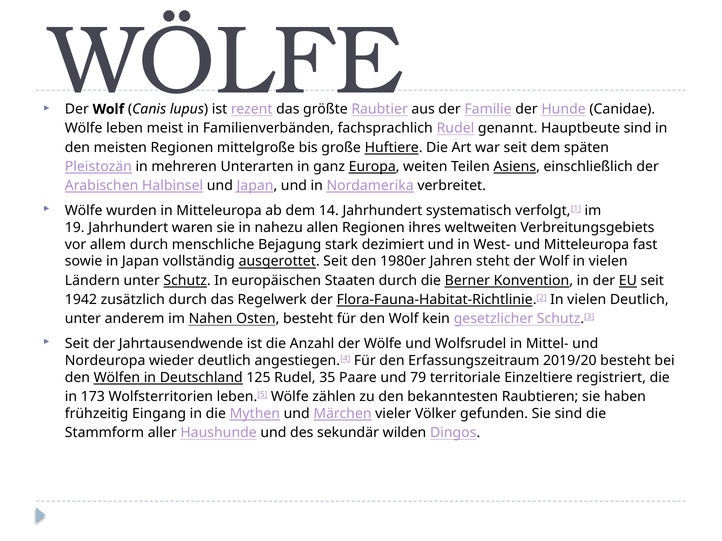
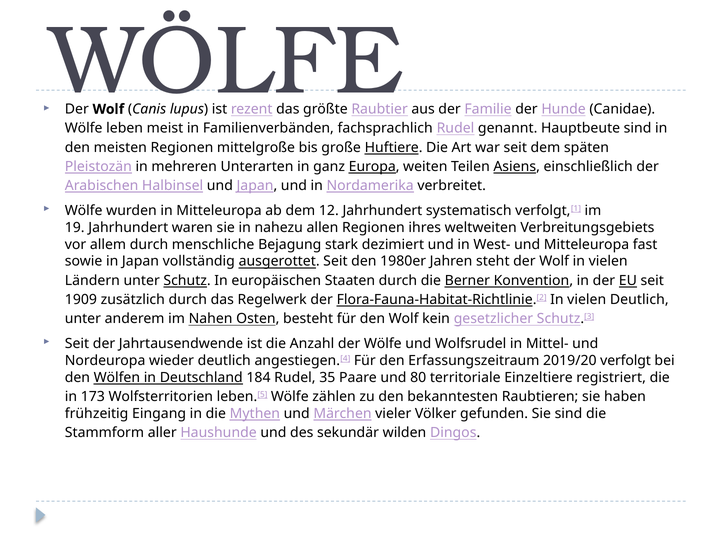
14: 14 -> 12 (329, 211)
1942: 1942 -> 1909 (81, 300)
2019/20 besteht: besteht -> verfolgt (626, 361)
125: 125 -> 184 (259, 378)
79: 79 -> 80 (418, 378)
